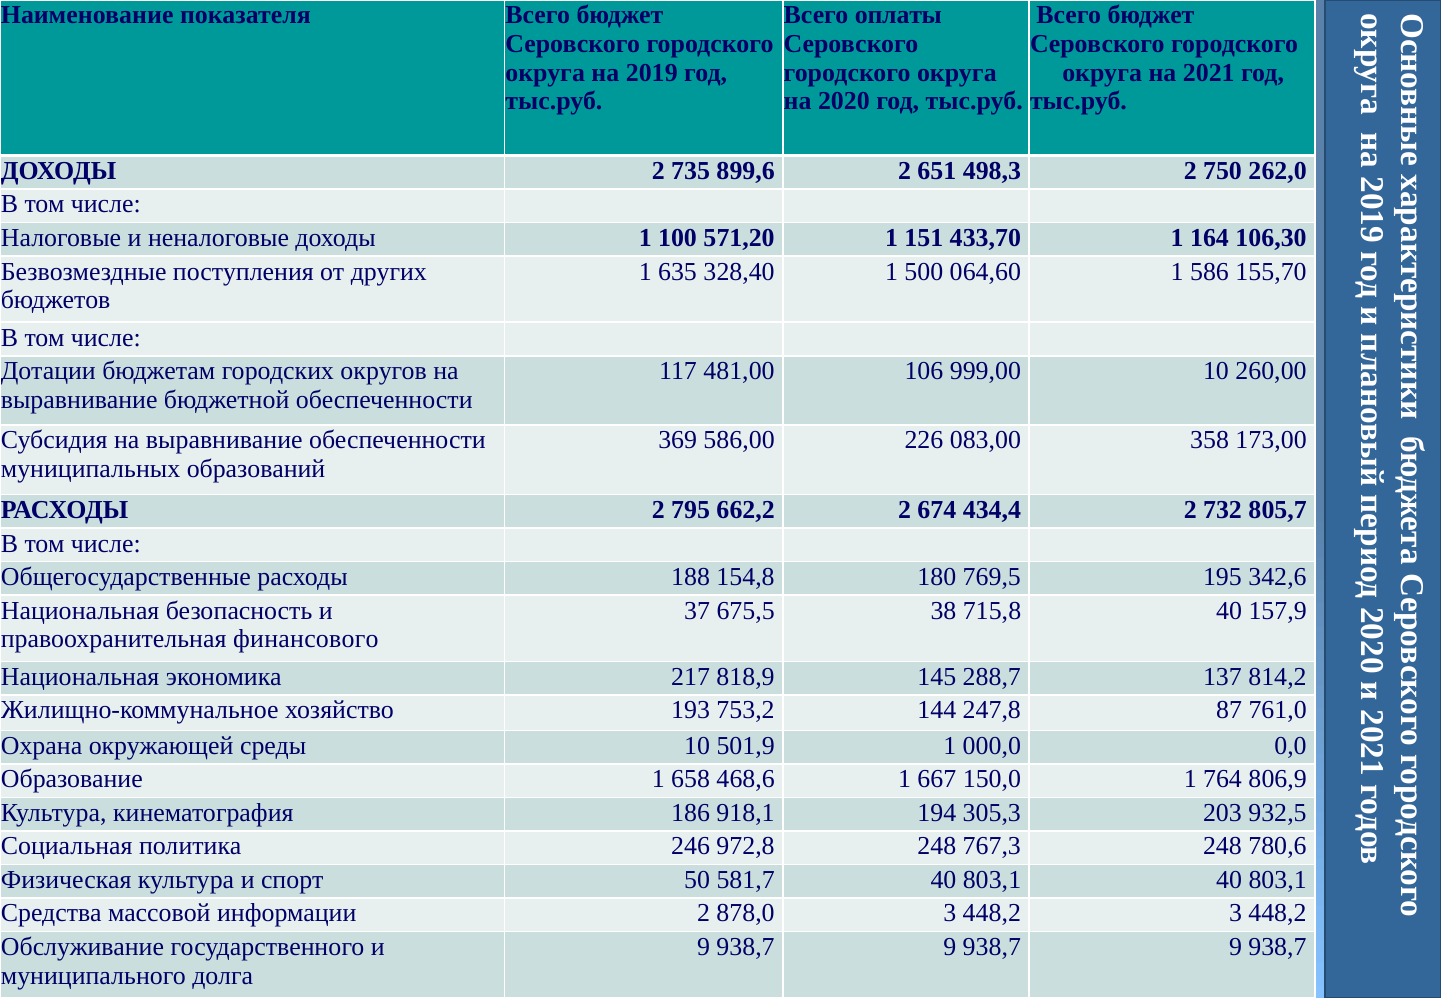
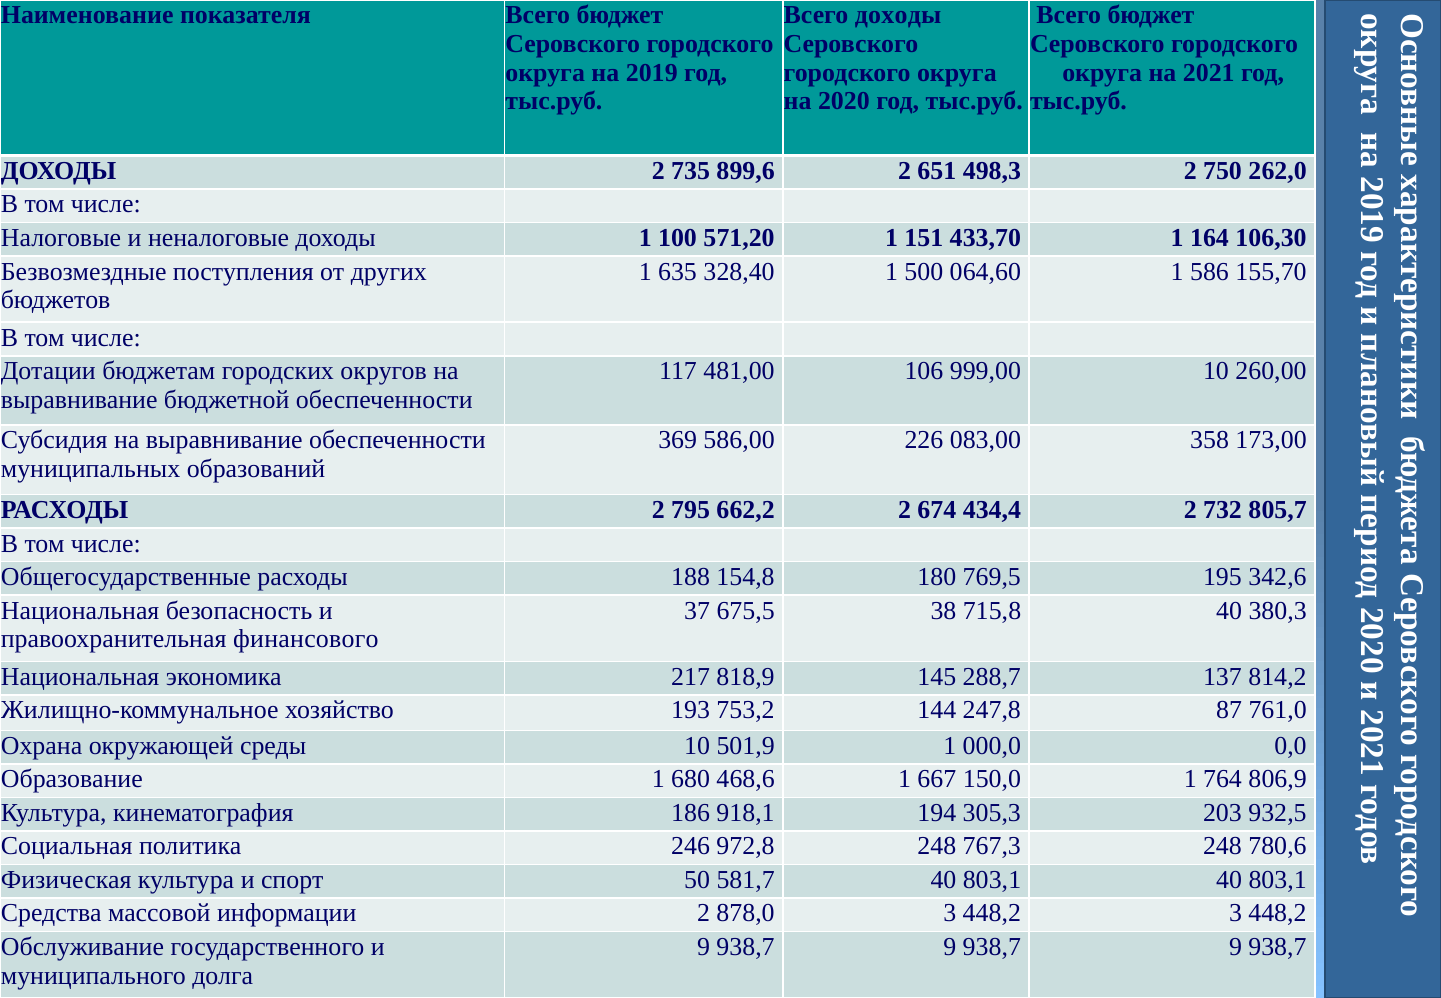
Всего оплаты: оплаты -> доходы (898, 15)
157,9: 157,9 -> 380,3 (1278, 610)
658: 658 -> 680 (691, 779)
